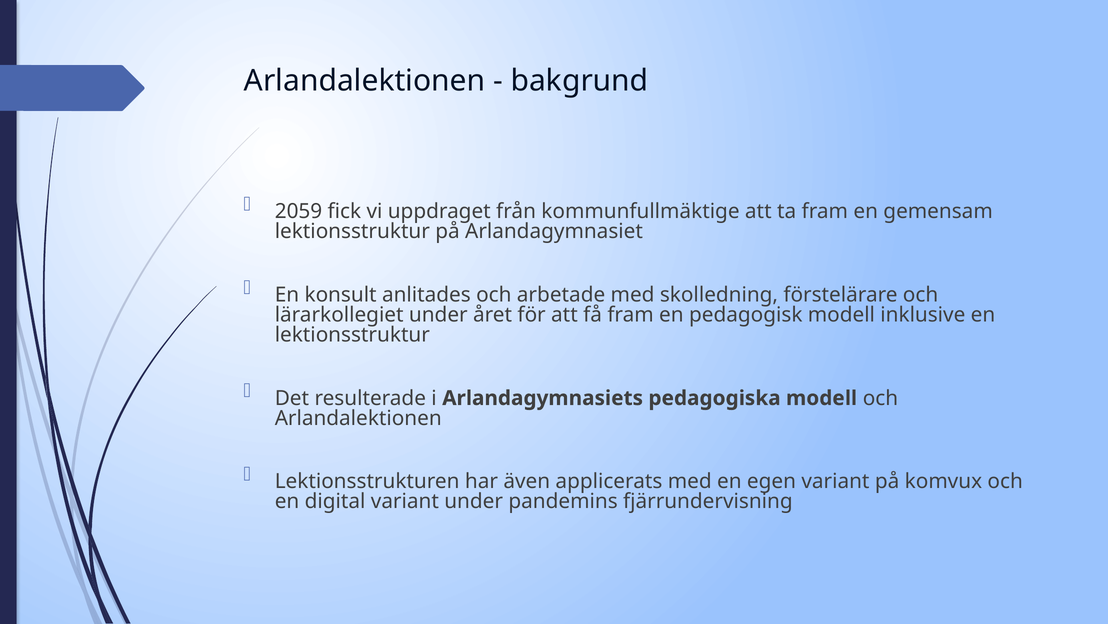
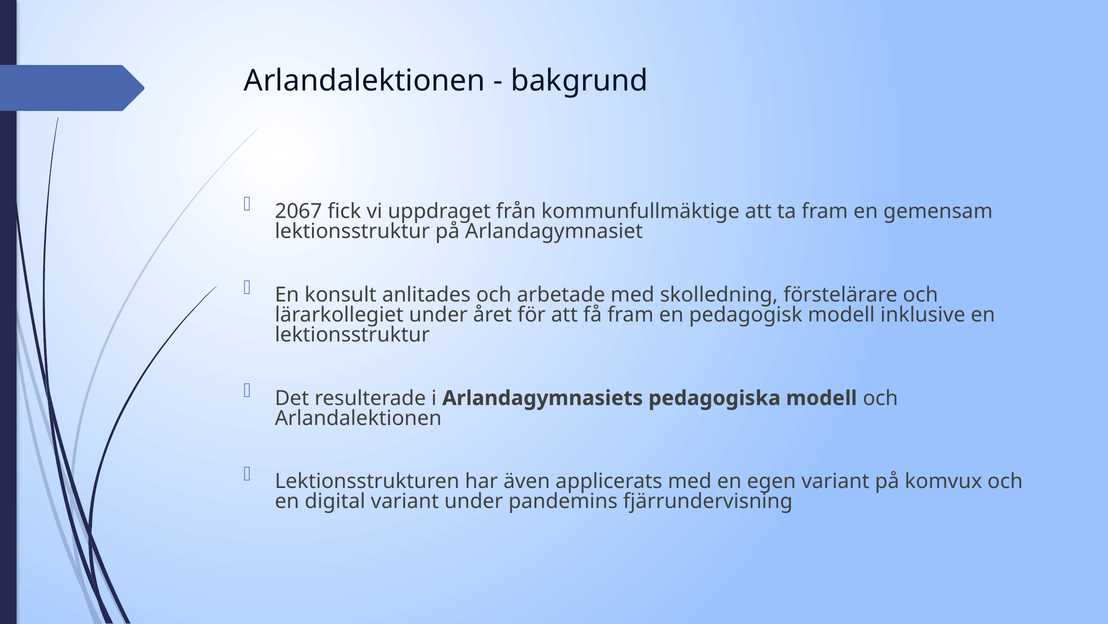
2059: 2059 -> 2067 (299, 211)
